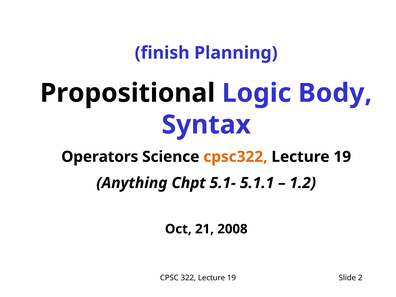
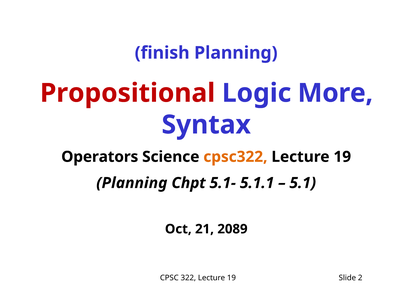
Propositional colour: black -> red (128, 93)
Body: Body -> More (335, 93)
Anything: Anything -> Planning (132, 183)
1.2: 1.2 -> 5.1 (303, 183)
2008: 2008 -> 2089 (232, 229)
